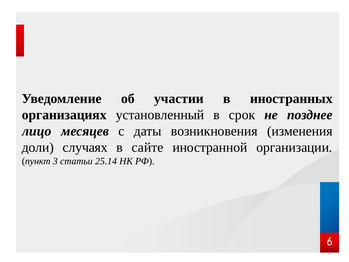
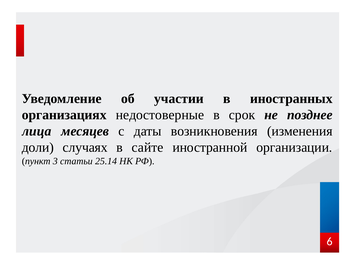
установленный: установленный -> недостоверные (160, 115)
лицо: лицо -> лица (37, 131)
